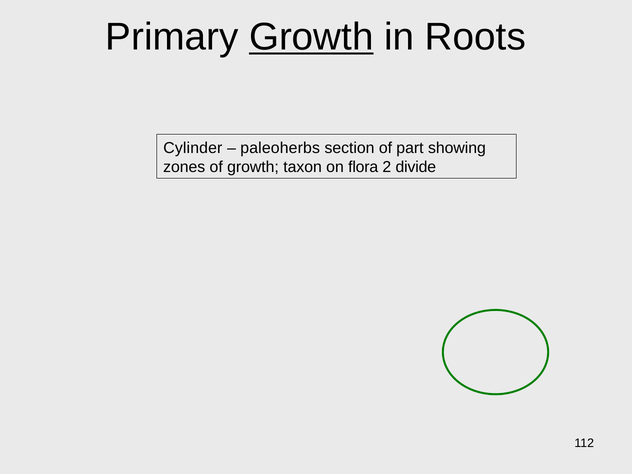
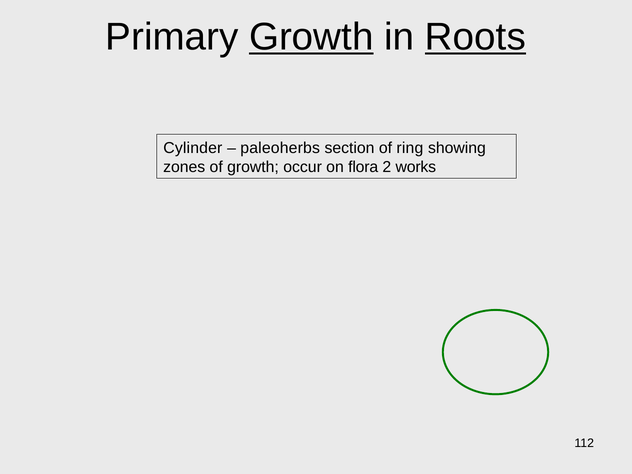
Roots underline: none -> present (475, 37)
part: part -> ring (410, 148)
taxon: taxon -> occur (303, 167)
divide: divide -> works (416, 167)
